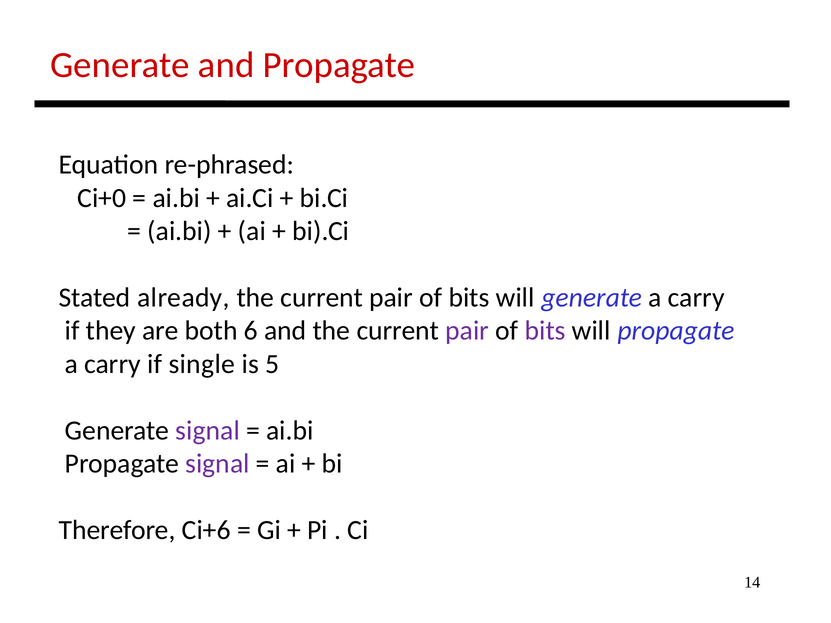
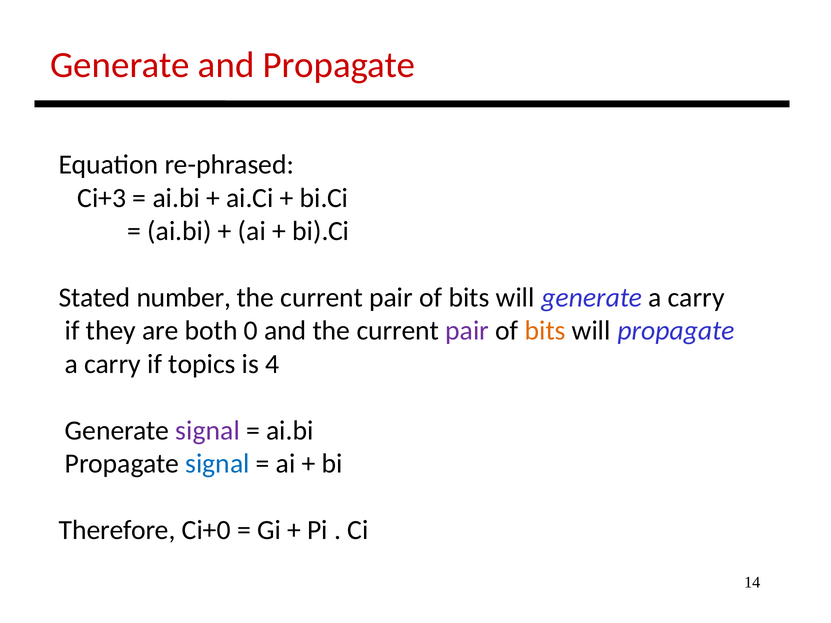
Ci+0: Ci+0 -> Ci+3 (102, 198)
already: already -> number (184, 298)
6: 6 -> 0 (251, 331)
bits colour: purple -> orange (545, 331)
single: single -> topics (202, 364)
5: 5 -> 4 (272, 364)
signal colour: purple -> blue (217, 464)
Ci+6: Ci+6 -> Ci+0 (206, 530)
